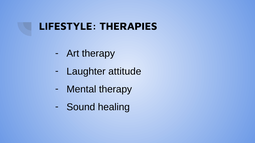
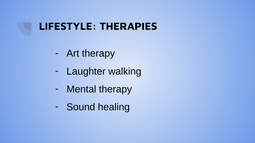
attitude: attitude -> walking (125, 72)
